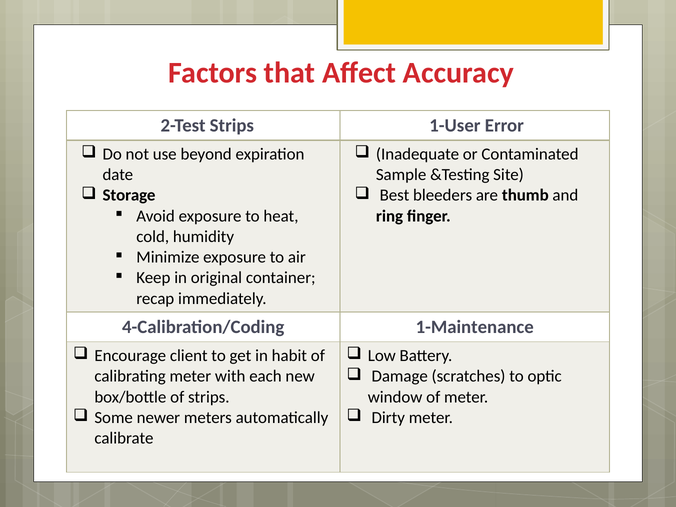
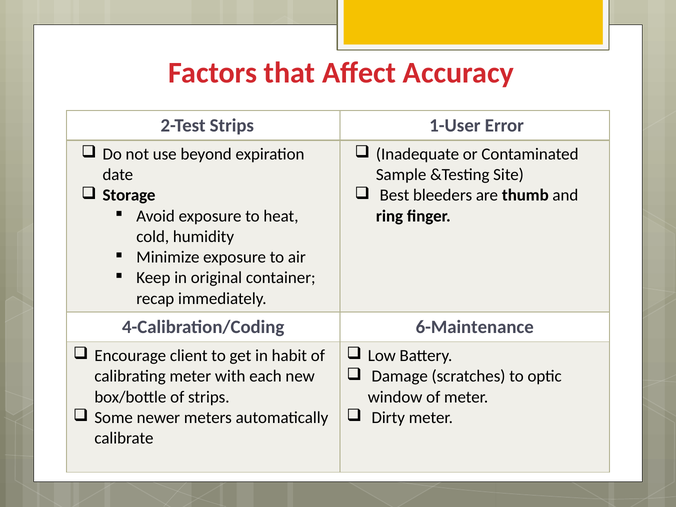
1-Maintenance: 1-Maintenance -> 6-Maintenance (475, 327)
